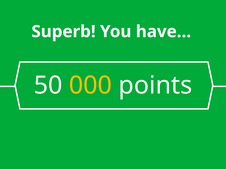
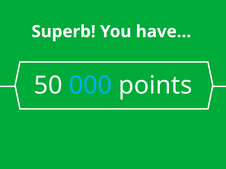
000 colour: yellow -> light blue (90, 86)
